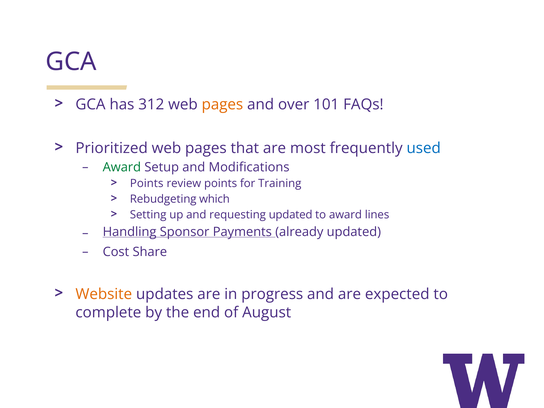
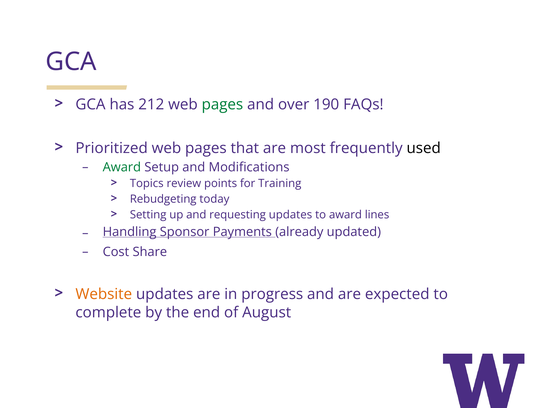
312: 312 -> 212 (151, 105)
pages colour: orange -> green (222, 105)
101: 101 -> 190 (326, 105)
used colour: blue -> black (424, 148)
Points: Points -> Topics (147, 184)
which: which -> today (214, 199)
requesting updated: updated -> updates (291, 215)
